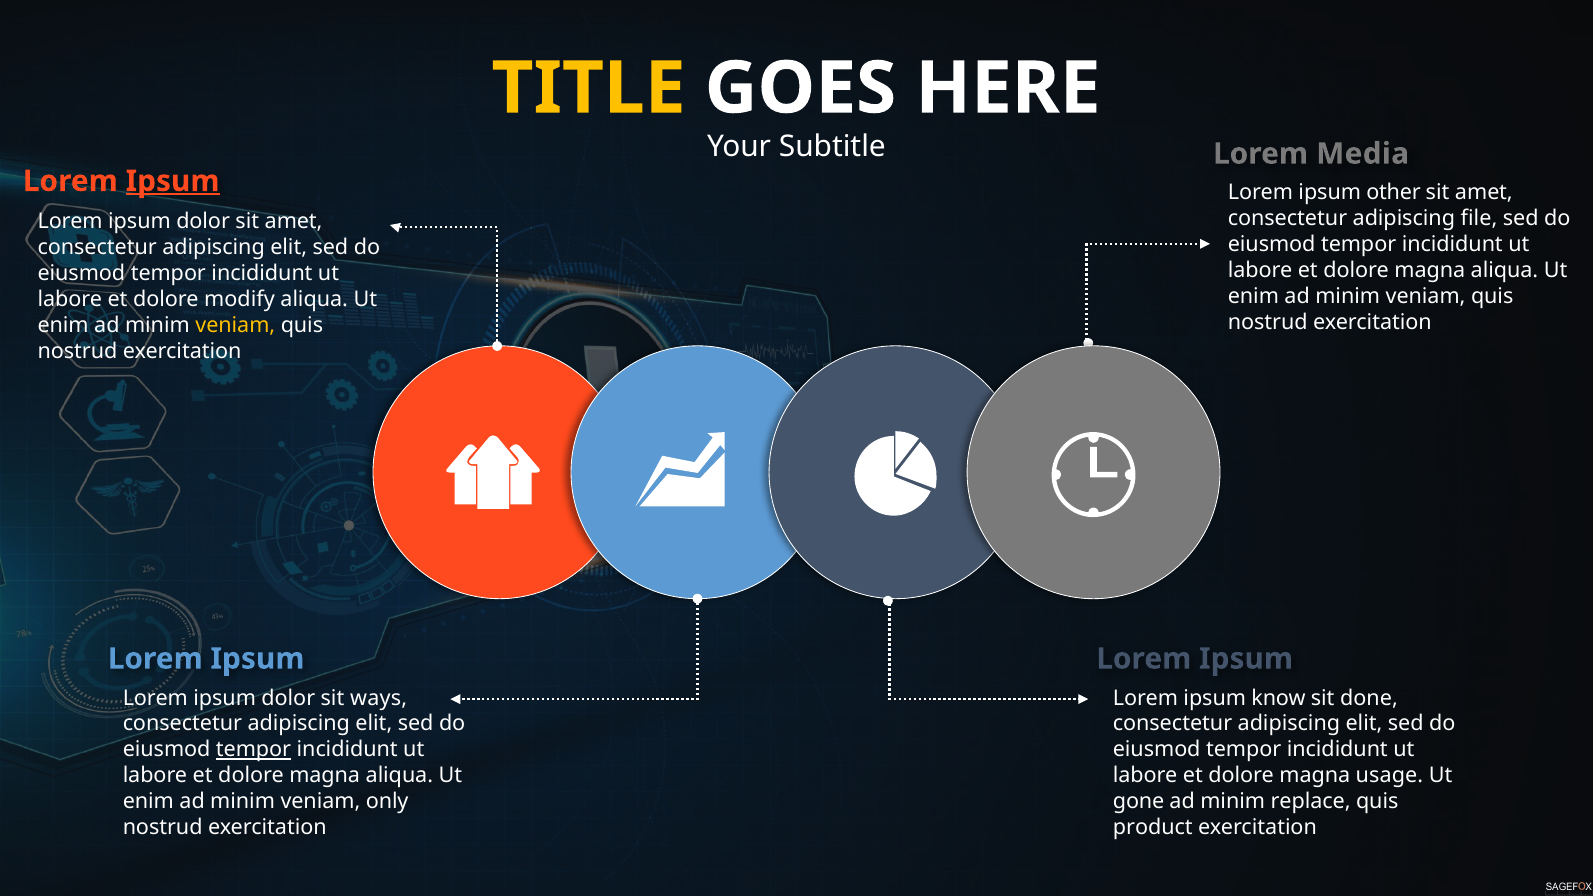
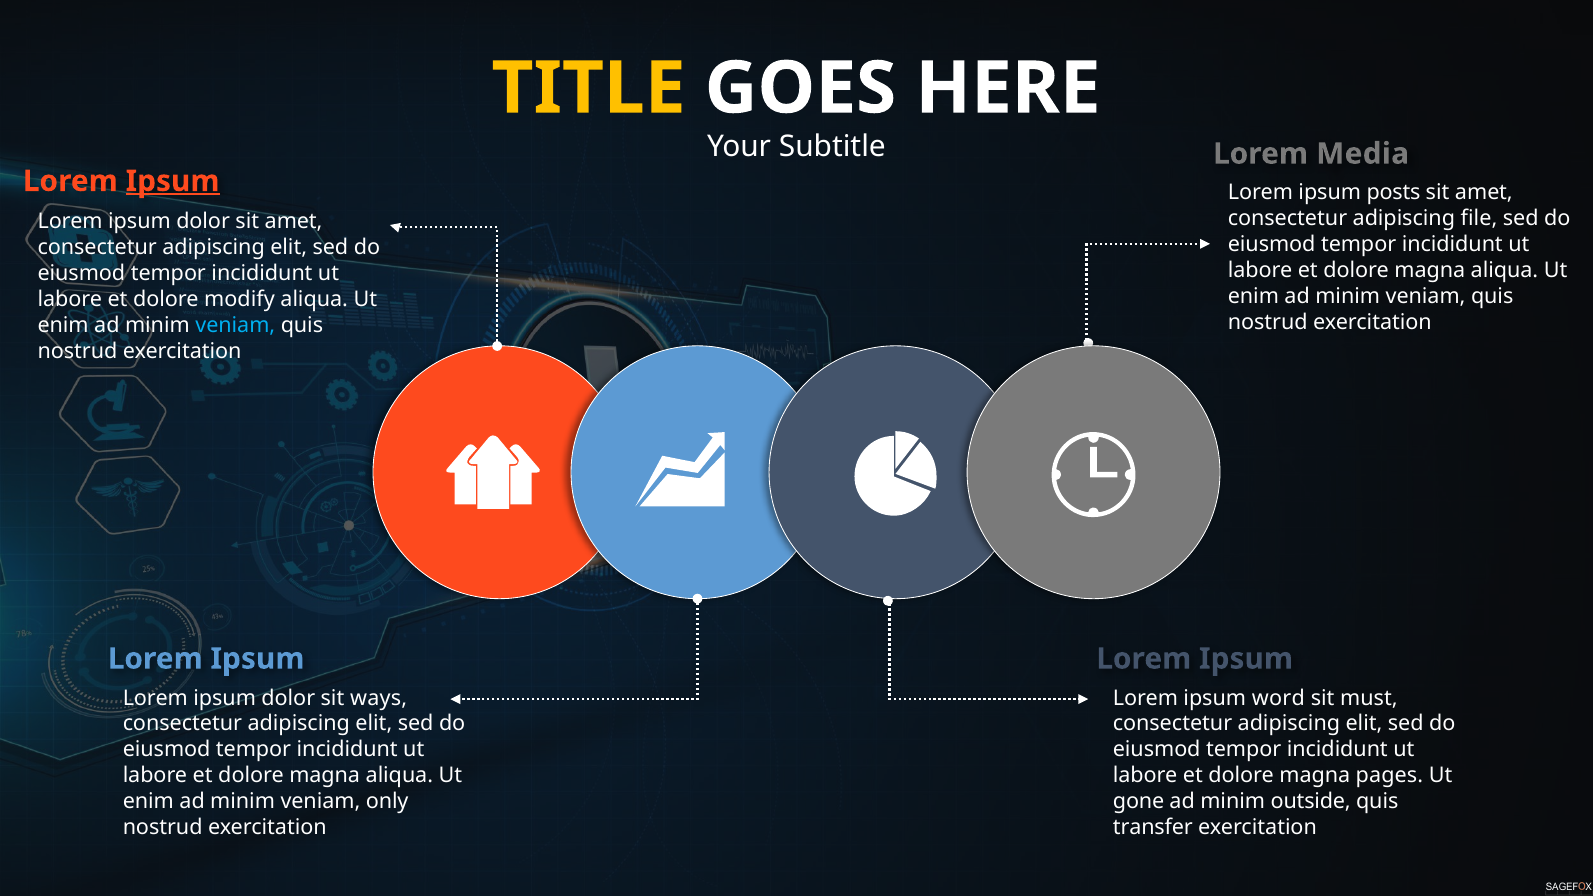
other: other -> posts (1394, 193)
veniam colour: yellow -> light blue (235, 325)
know: know -> word (1278, 698)
done: done -> must (1369, 698)
tempor underline: present -> none (254, 750)
usage: usage -> pages (1389, 776)
replace: replace -> outside (1311, 802)
product: product -> transfer (1153, 828)
